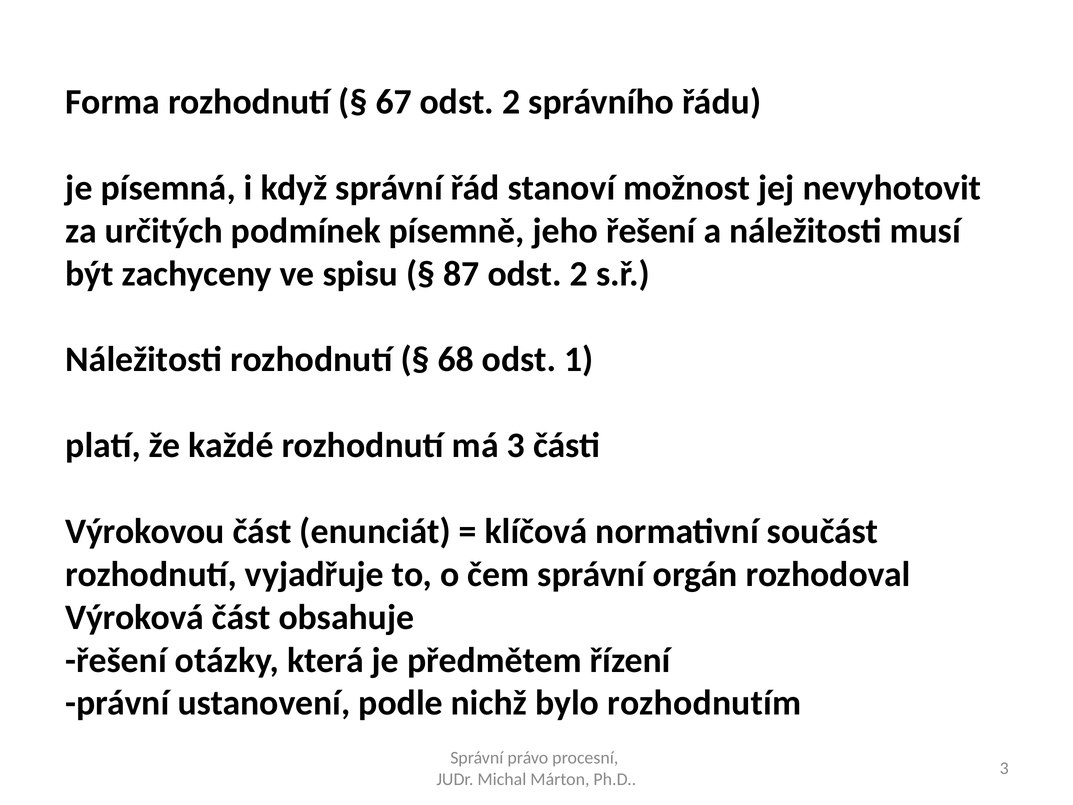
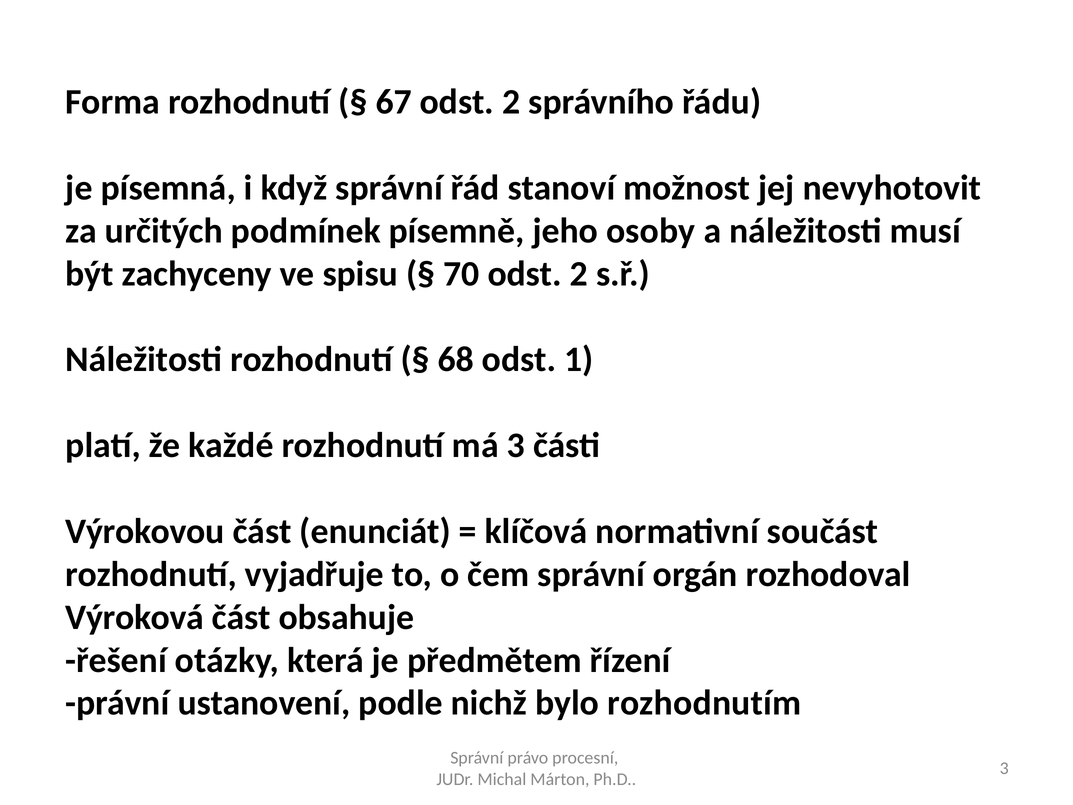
jeho řešení: řešení -> osoby (651, 231)
87: 87 -> 70 (461, 274)
